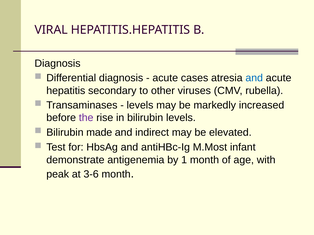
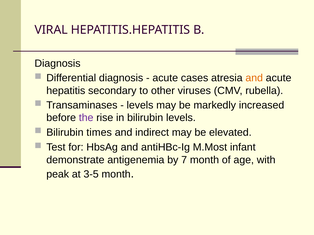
and colour: blue -> orange (254, 78)
made: made -> times (99, 133)
1: 1 -> 7 (184, 160)
3-6: 3-6 -> 3-5 (91, 174)
